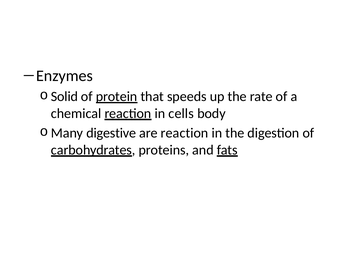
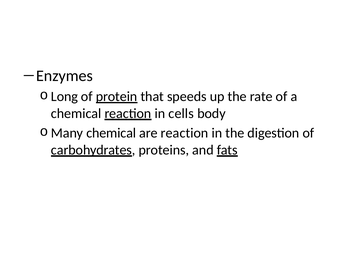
Solid: Solid -> Long (64, 96)
Many digestive: digestive -> chemical (111, 133)
